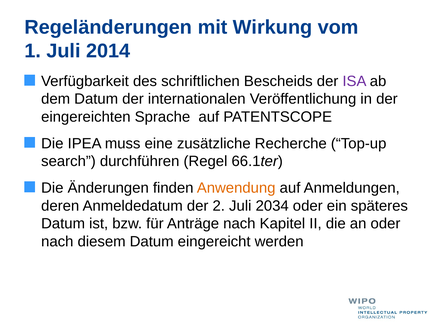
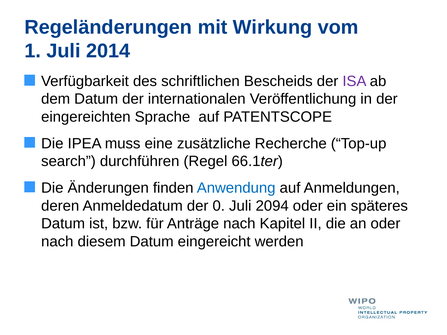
Anwendung colour: orange -> blue (236, 188)
2: 2 -> 0 (219, 206)
2034: 2034 -> 2094 (272, 206)
